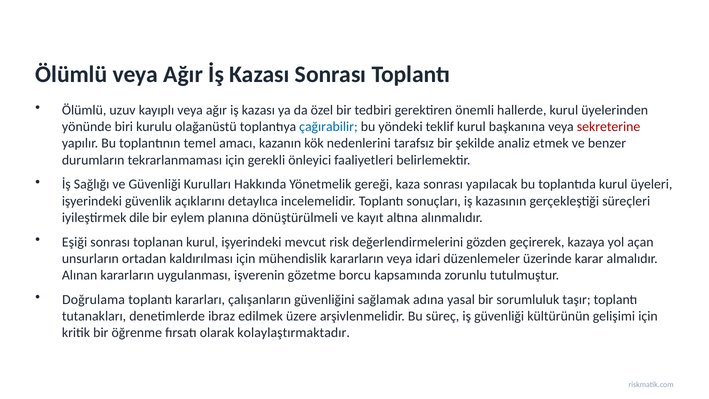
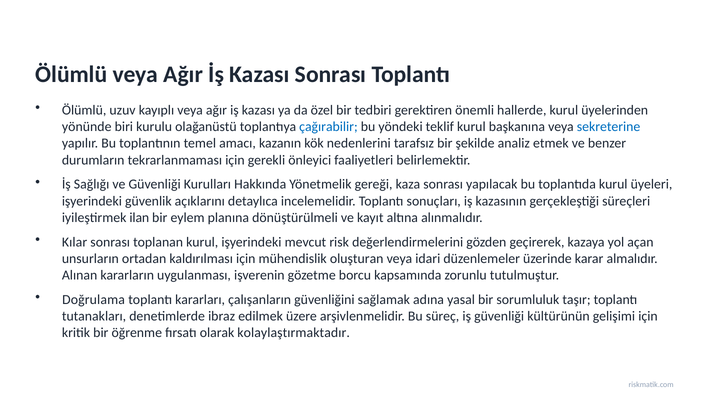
sekreterine colour: red -> blue (609, 127)
dile: dile -> ilan (139, 218)
Eşiği: Eşiği -> Kılar (75, 242)
mühendislik kararların: kararların -> oluşturan (357, 259)
